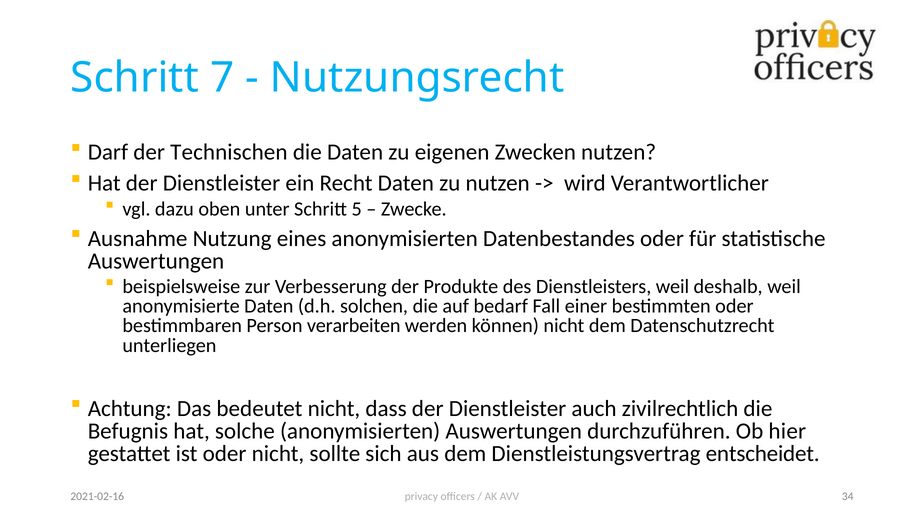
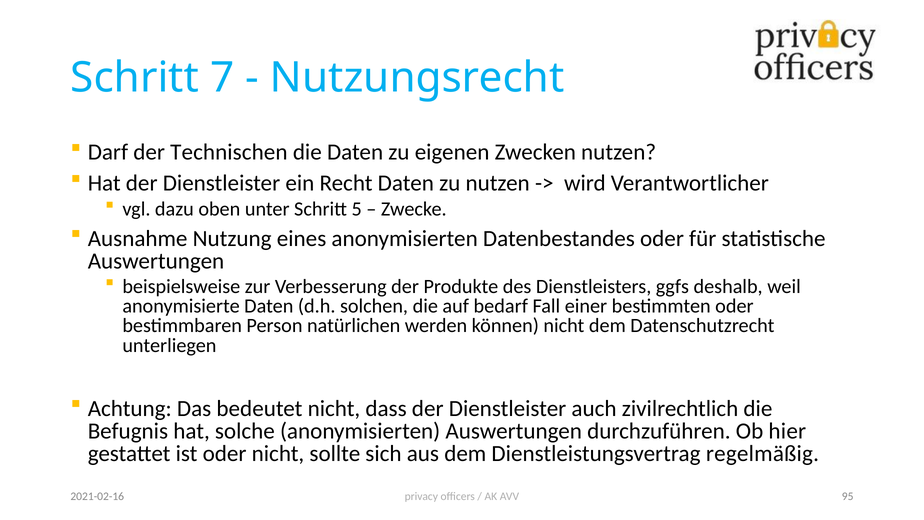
Dienstleisters weil: weil -> ggfs (672, 286)
verarbeiten: verarbeiten -> natürlichen (354, 326)
entscheidet: entscheidet -> regelmäßig (762, 453)
34: 34 -> 95 (848, 496)
